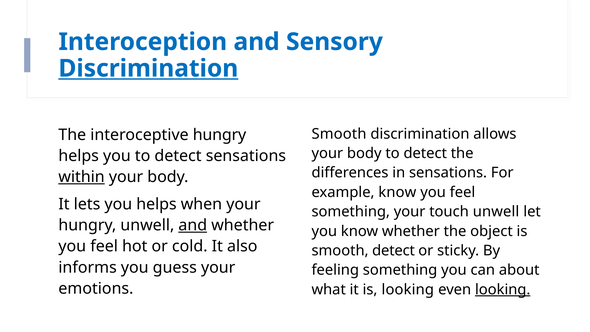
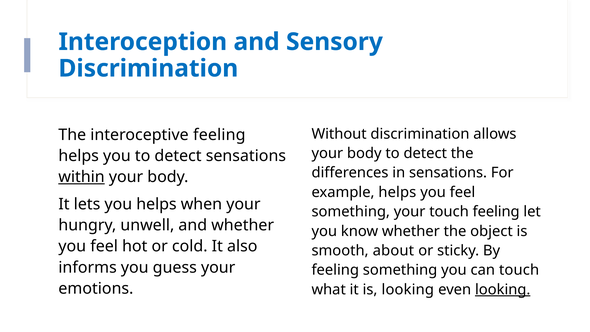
Discrimination underline: present -> none (148, 68)
Smooth: Smooth -> Without (339, 134)
interoceptive hungry: hungry -> feeling (219, 135)
example know: know -> helps (397, 192)
touch unwell: unwell -> feeling (496, 212)
and underline: present -> none (193, 225)
smooth detect: detect -> about (393, 251)
can about: about -> touch (519, 270)
